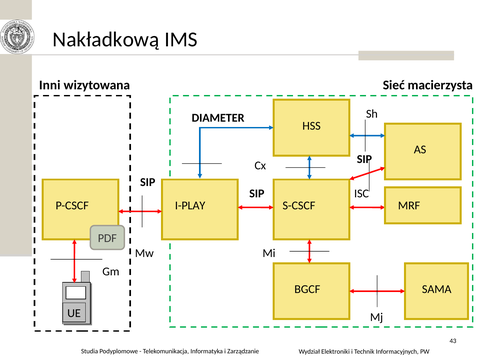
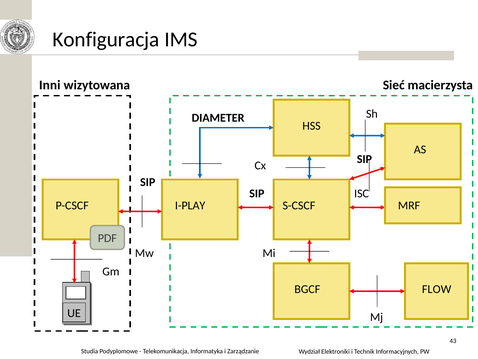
Nakładkową: Nakładkową -> Konfiguracja (106, 39)
SAMA: SAMA -> FLOW (437, 289)
